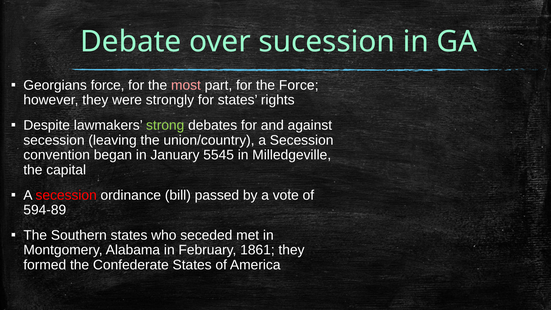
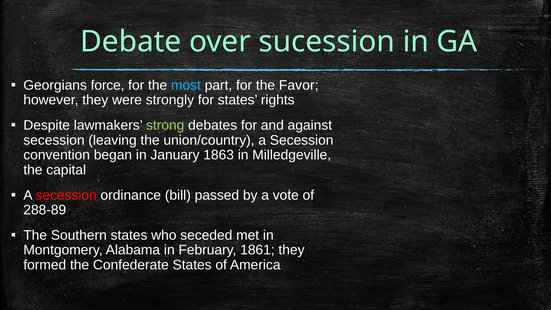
most colour: pink -> light blue (186, 85)
the Force: Force -> Favor (299, 85)
5545: 5545 -> 1863 (219, 155)
594-89: 594-89 -> 288-89 (45, 210)
